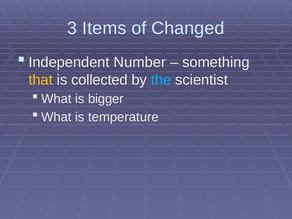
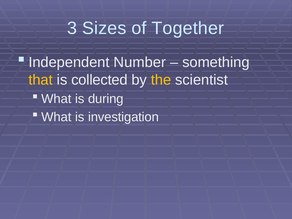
Items: Items -> Sizes (104, 28)
Changed: Changed -> Together (188, 28)
the colour: light blue -> yellow (161, 80)
bigger: bigger -> during (106, 99)
temperature: temperature -> investigation (123, 117)
